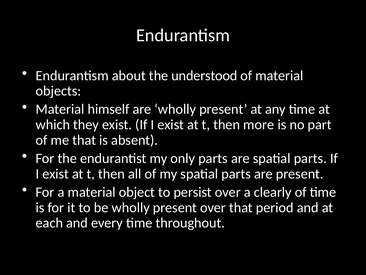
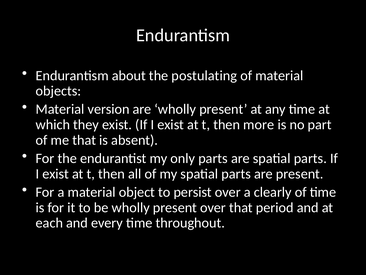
understood: understood -> postulating (204, 75)
himself: himself -> version (109, 109)
